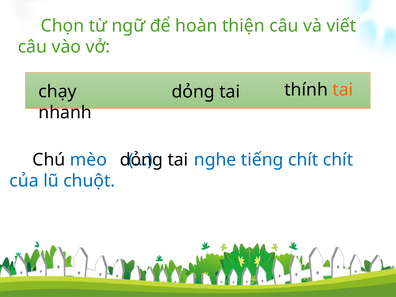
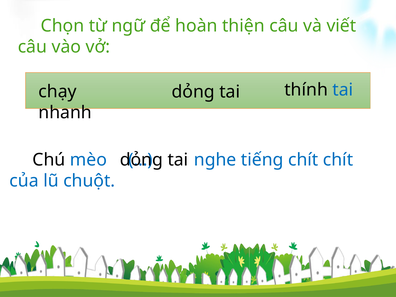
tai colour: orange -> blue (343, 90)
